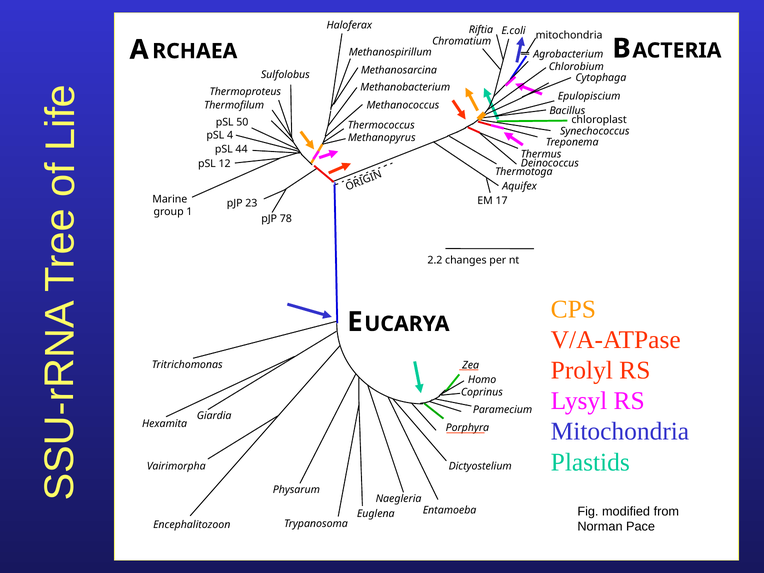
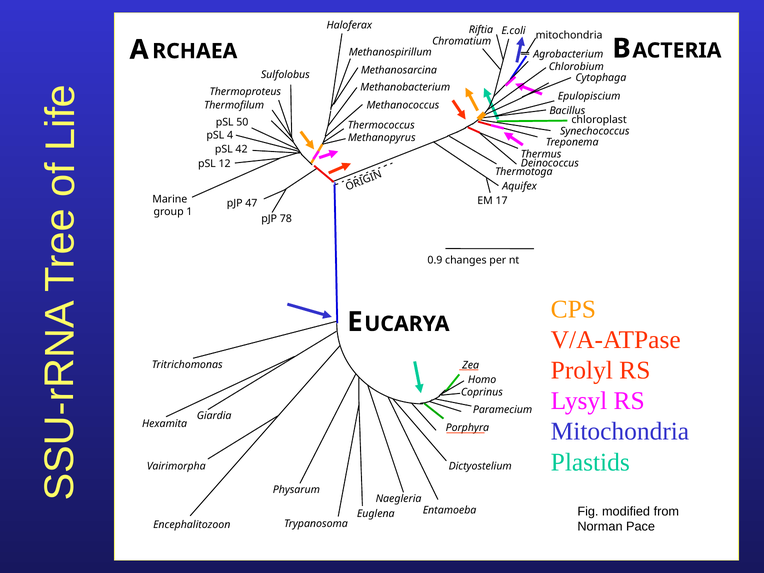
44: 44 -> 42 (242, 149)
23: 23 -> 47 (251, 203)
2.2: 2.2 -> 0.9 (435, 260)
